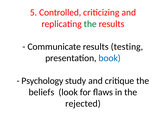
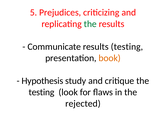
Controlled: Controlled -> Prejudices (60, 12)
book colour: blue -> orange (110, 58)
Psychology: Psychology -> Hypothesis (42, 80)
beliefs: beliefs -> testing (42, 92)
